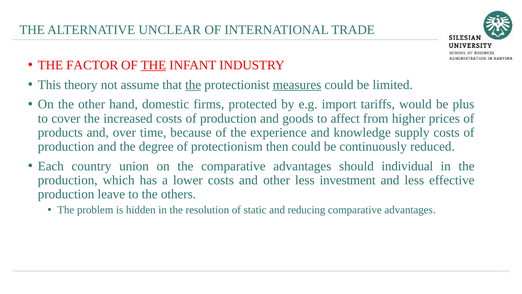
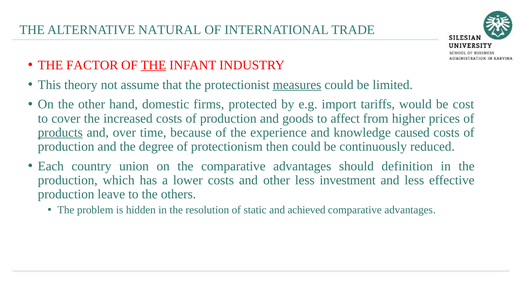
UNCLEAR: UNCLEAR -> NATURAL (170, 30)
the underline: present -> none (193, 85)
plus: plus -> cost (463, 104)
products underline: none -> present (60, 132)
supply: supply -> caused (412, 132)
individual: individual -> definition (407, 166)
reducing: reducing -> achieved (307, 210)
